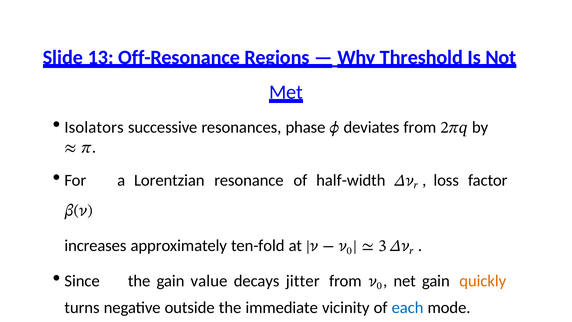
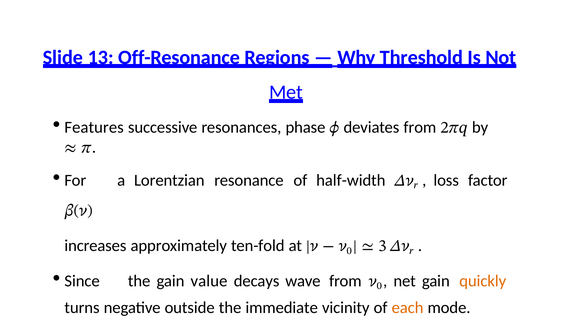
Isolators: Isolators -> Features (94, 127)
jitter: jitter -> wave (303, 281)
each colour: blue -> orange (408, 307)
